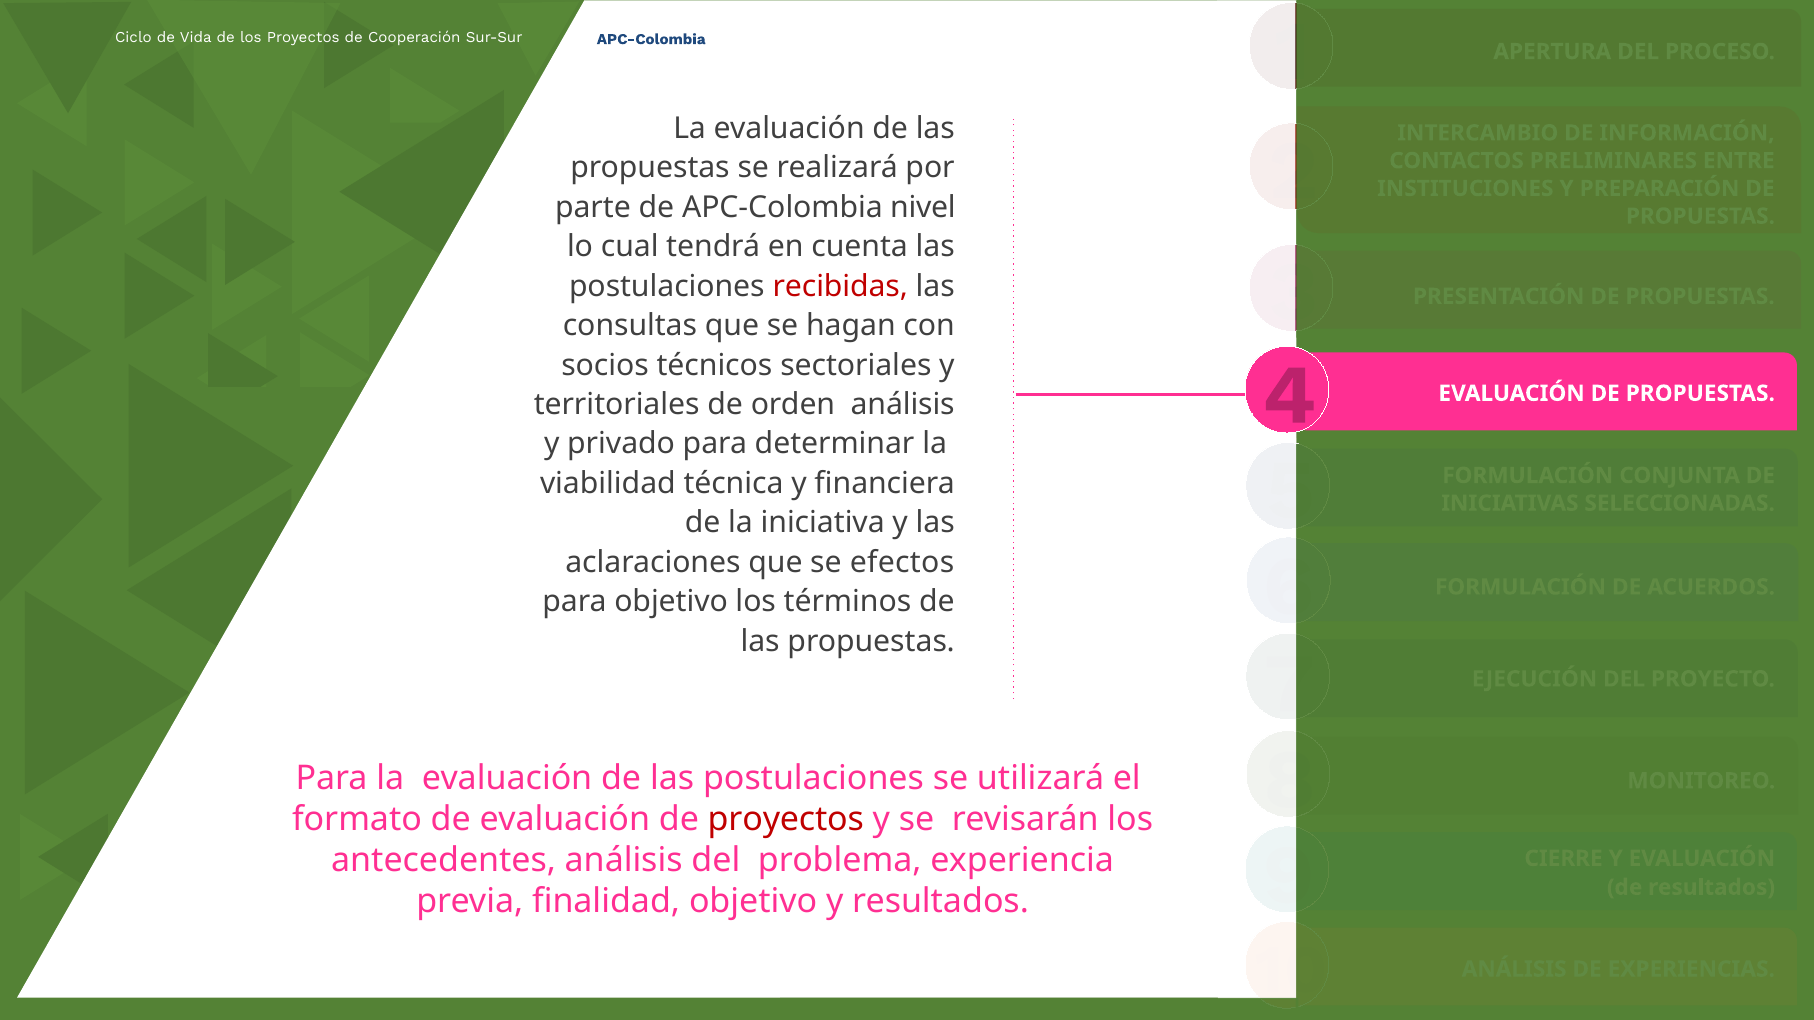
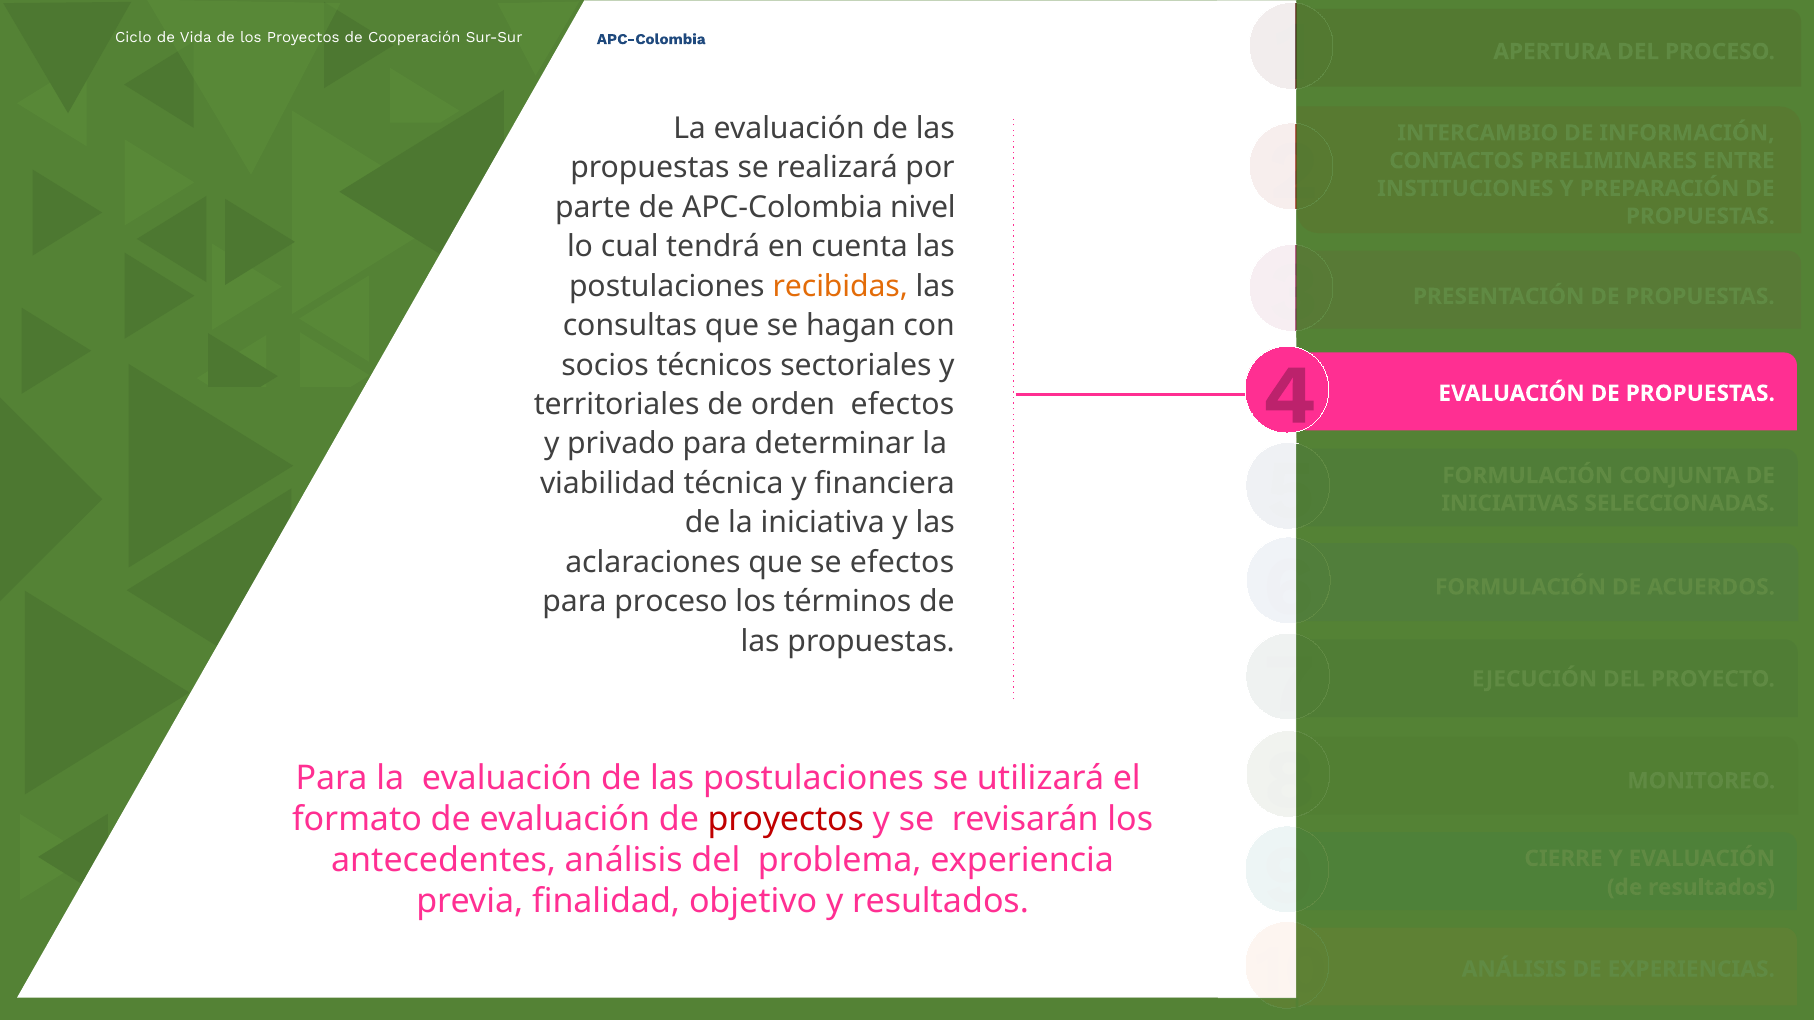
recibidas colour: red -> orange (840, 286)
orden análisis: análisis -> efectos (903, 405)
para objetivo: objetivo -> proceso (671, 602)
